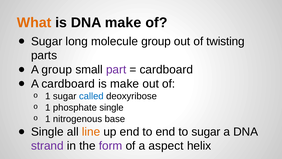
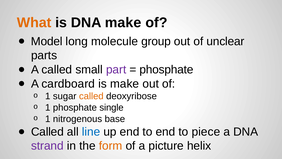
Sugar: Sugar -> Model (47, 41)
twisting: twisting -> unclear (226, 41)
A group: group -> called (57, 69)
cardboard: cardboard -> phosphate (166, 69)
called colour: blue -> orange (91, 96)
Single: Single -> Called (47, 131)
line colour: orange -> blue (91, 131)
to sugar: sugar -> piece (206, 131)
form colour: purple -> orange (111, 146)
aspect: aspect -> picture (166, 146)
